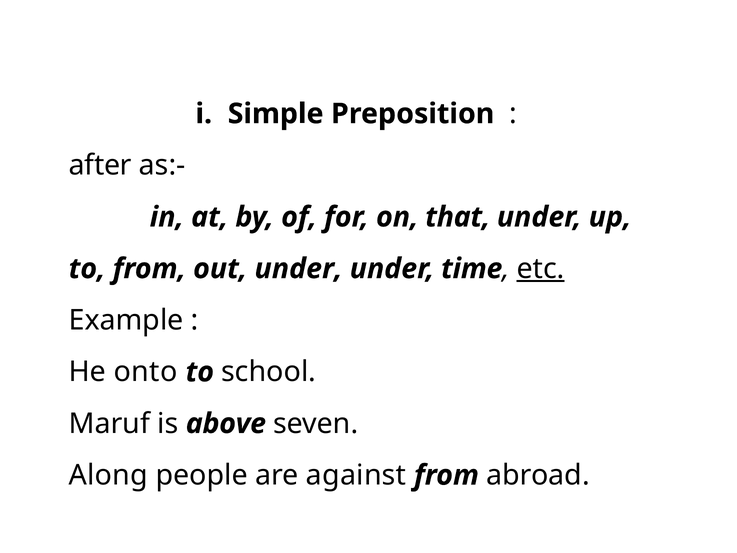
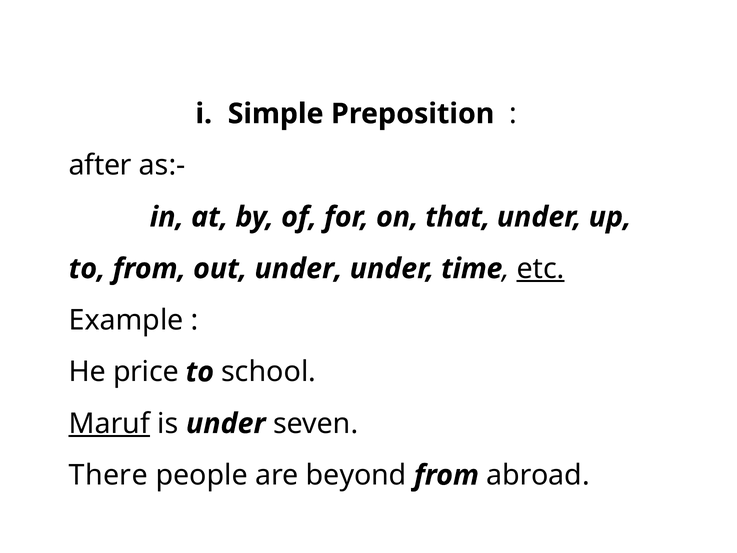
onto: onto -> price (146, 372)
Maruf underline: none -> present (109, 423)
is above: above -> under (226, 423)
Along: Along -> There (108, 475)
against: against -> beyond (356, 475)
